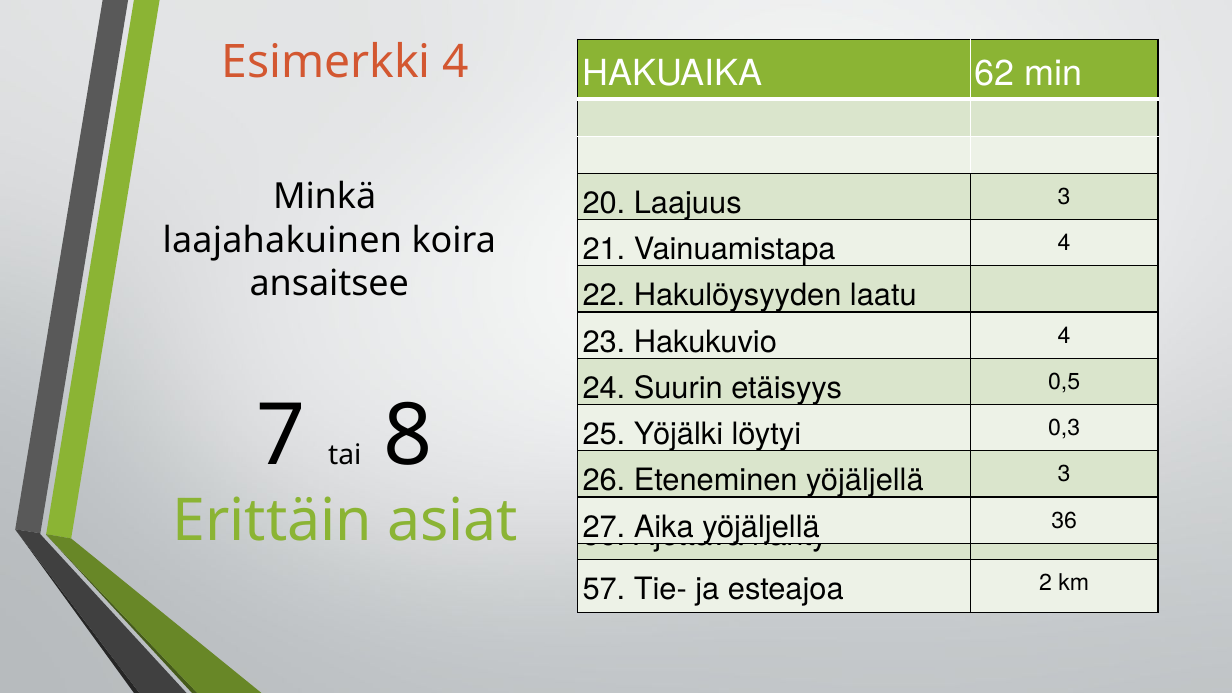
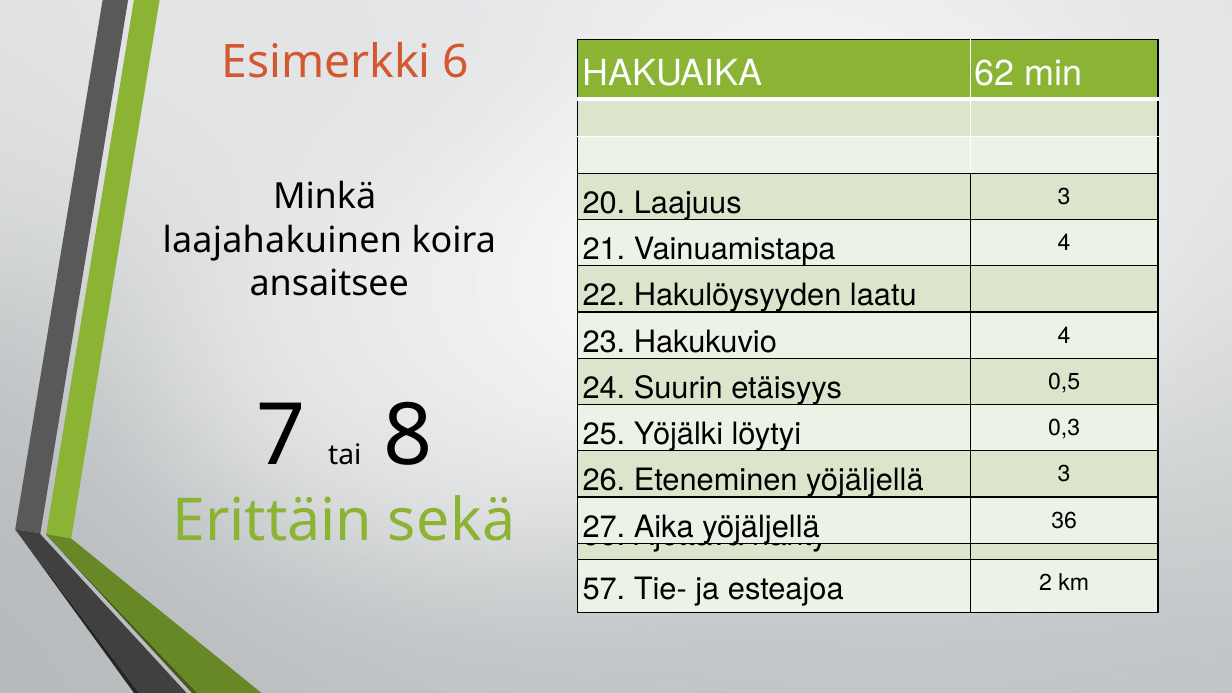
Esimerkki 4: 4 -> 6 (456, 63)
asiat: asiat -> sekä (452, 521)
